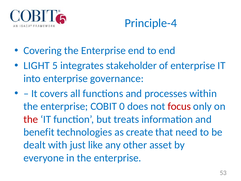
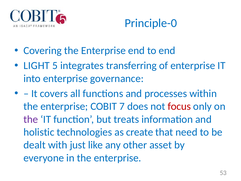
Principle-4: Principle-4 -> Principle-0 (151, 23)
stakeholder: stakeholder -> transferring (131, 66)
0: 0 -> 7 (122, 106)
the colour: red -> purple (31, 119)
benefit: benefit -> holistic (39, 132)
